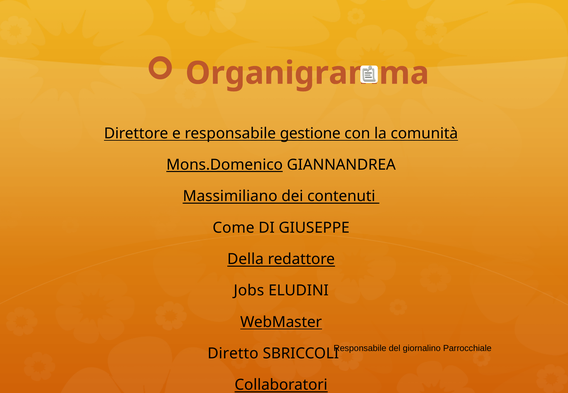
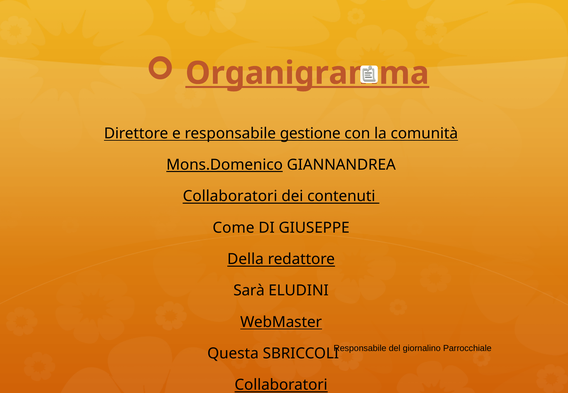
Organigramma underline: none -> present (307, 73)
Massimiliano: Massimiliano -> Collaboratori (230, 196)
Jobs: Jobs -> Sarà (249, 291)
Diretto: Diretto -> Questa (233, 354)
